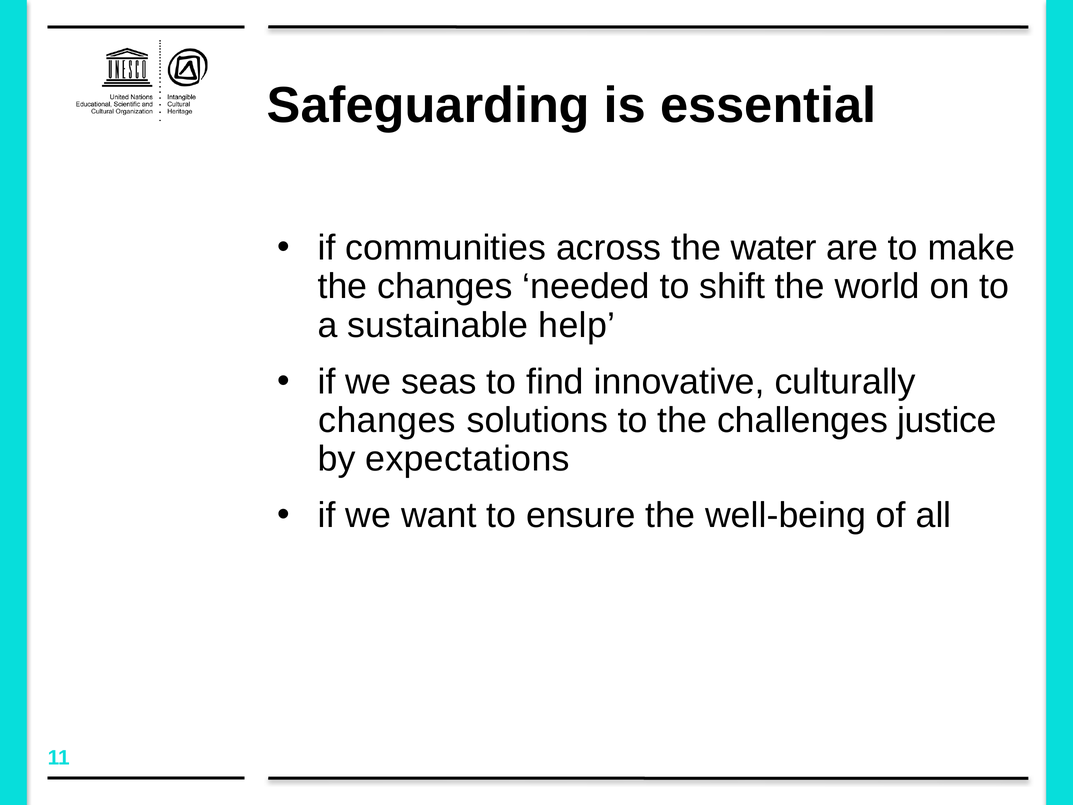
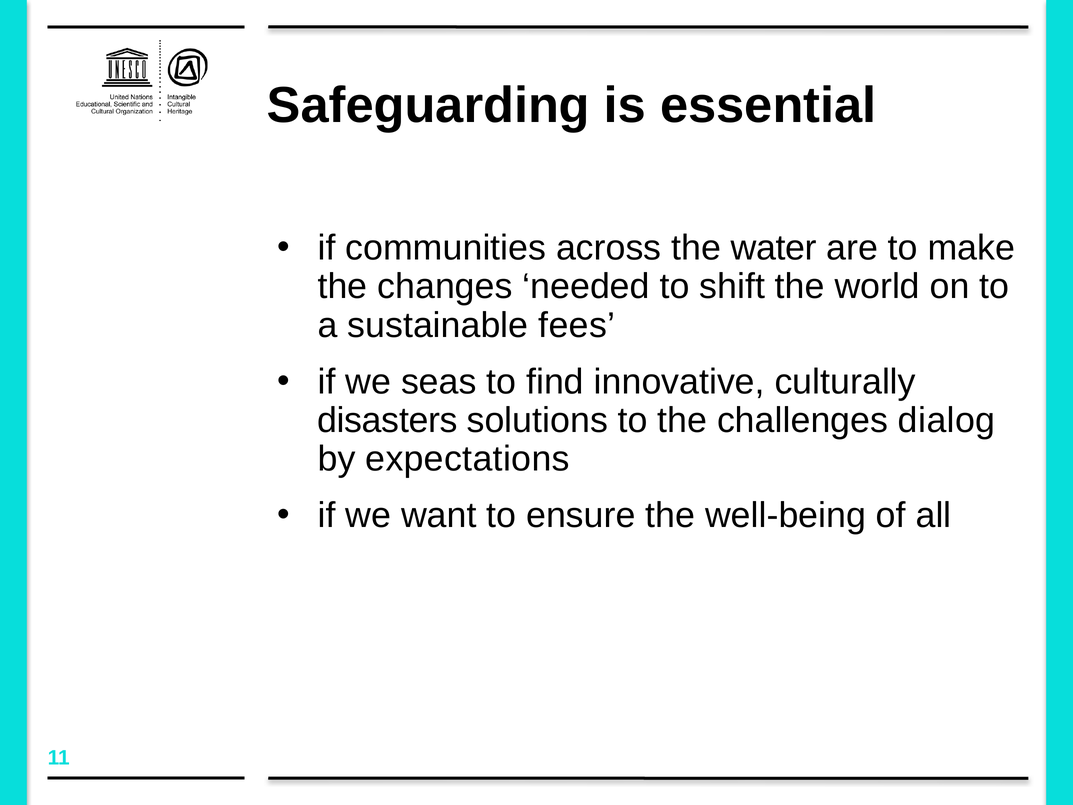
help: help -> fees (577, 325)
changes: changes -> disasters (387, 420)
justice: justice -> dialog (947, 420)
